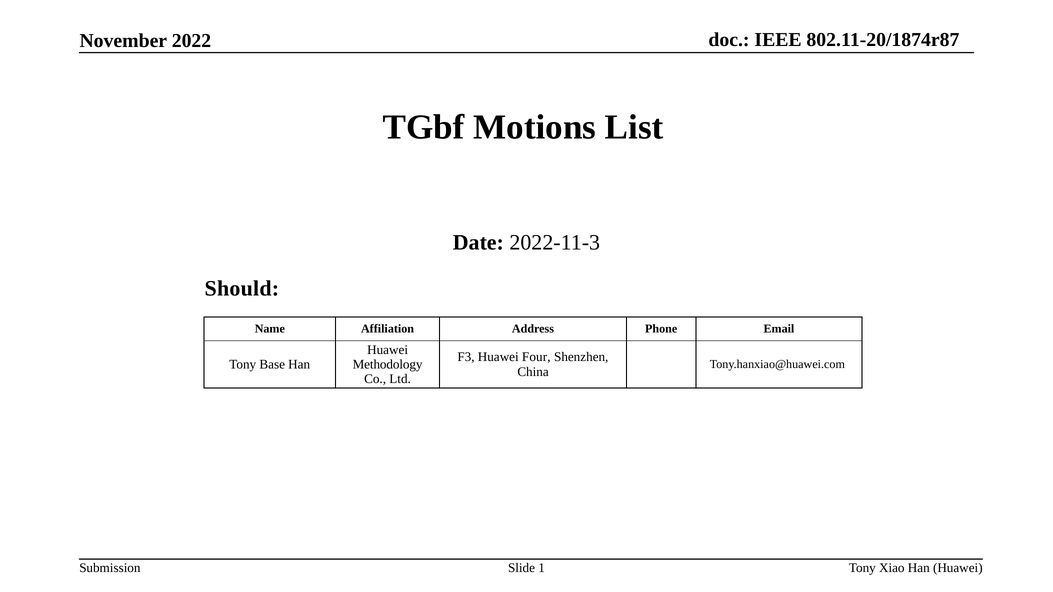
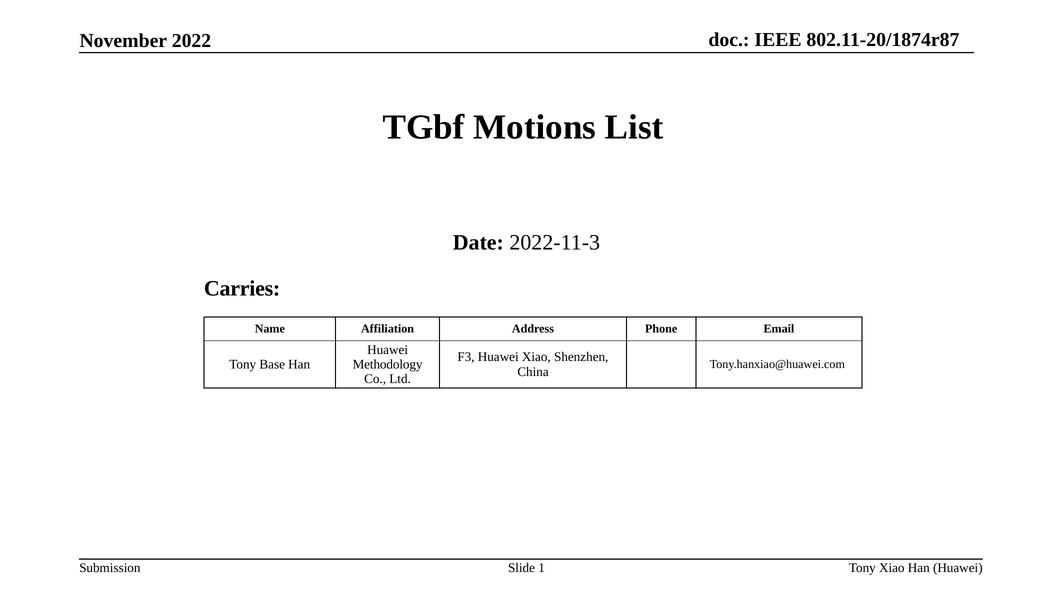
Should: Should -> Carries (242, 288)
Huawei Four: Four -> Xiao (536, 357)
